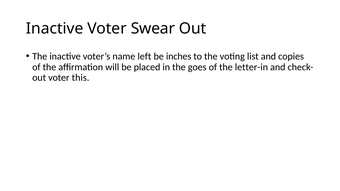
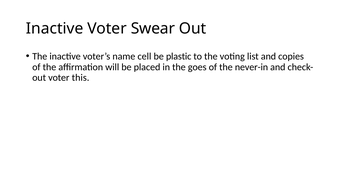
left: left -> cell (144, 56)
inches: inches -> plastic (179, 56)
letter-in: letter-in -> never-in (251, 67)
